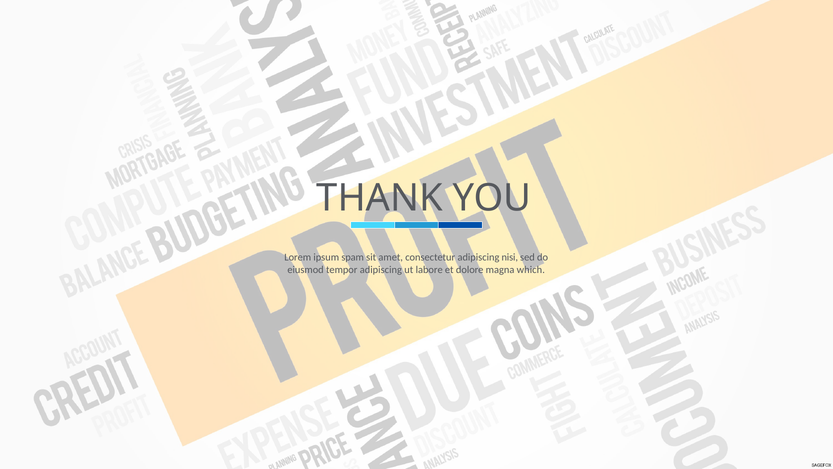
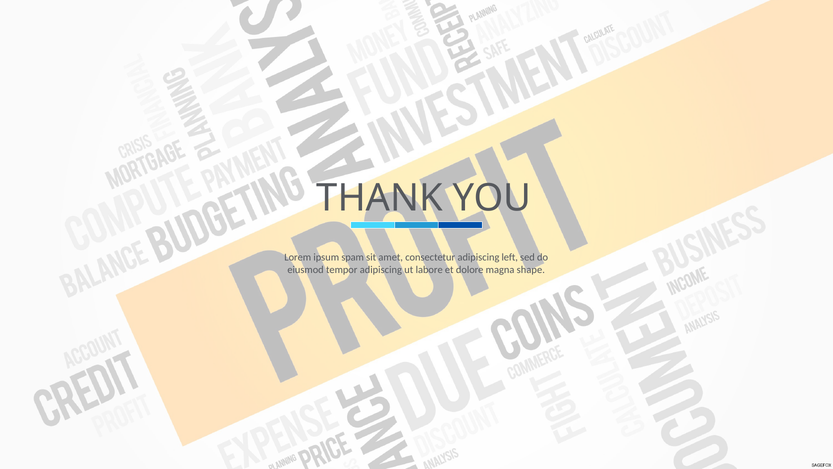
nisi: nisi -> left (510, 257)
which: which -> shape (531, 270)
